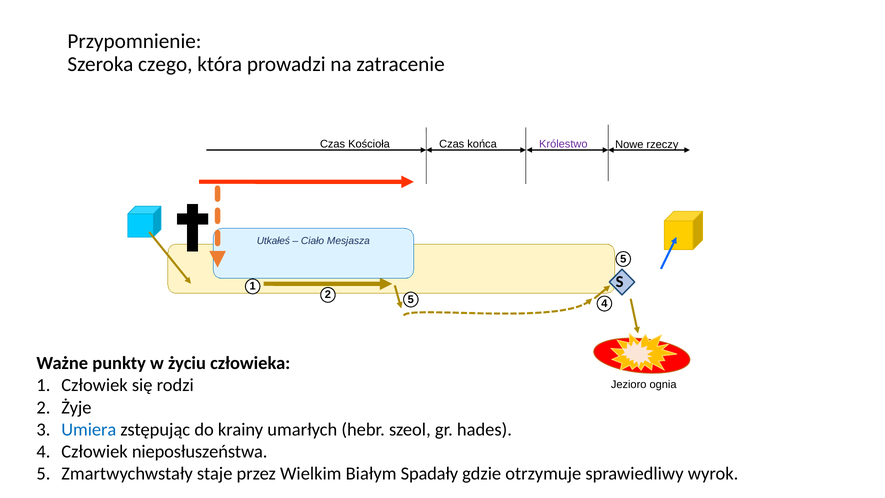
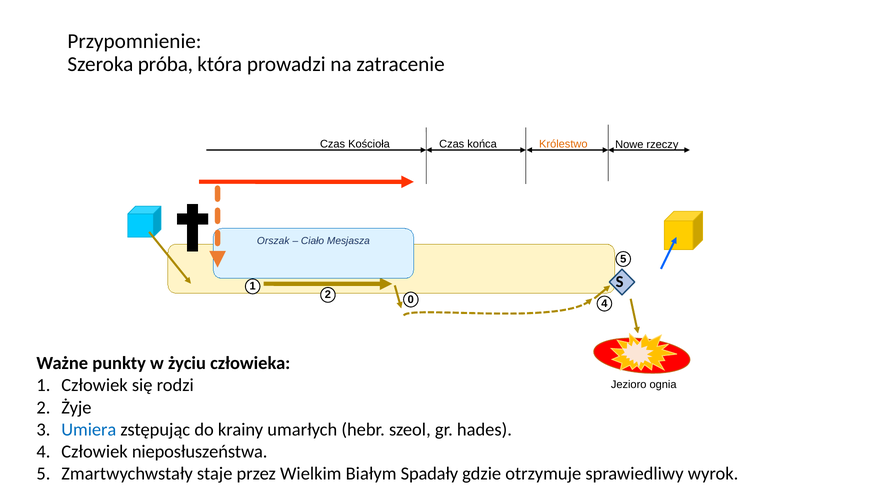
czego: czego -> próba (165, 64)
Królestwo colour: purple -> orange (563, 144)
Utkałeś: Utkałeś -> Orszak (273, 241)
2 5: 5 -> 0 (411, 299)
